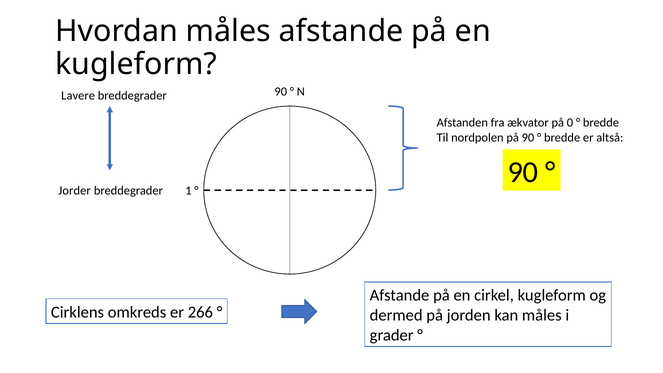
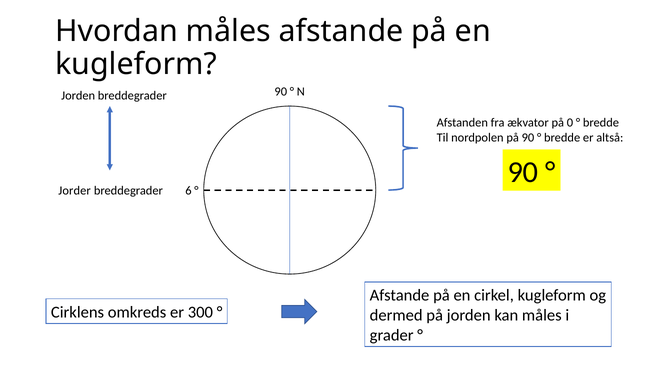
Lavere: Lavere -> Jorden (78, 96)
1: 1 -> 6 (188, 191)
266: 266 -> 300 (200, 312)
